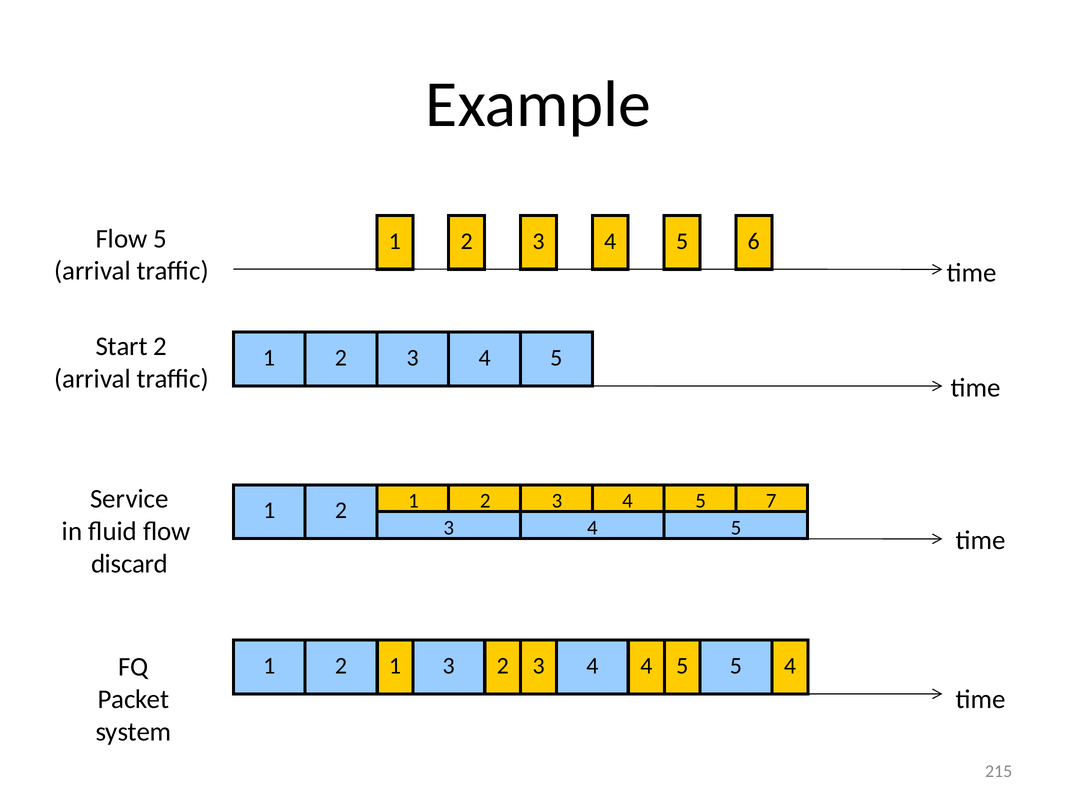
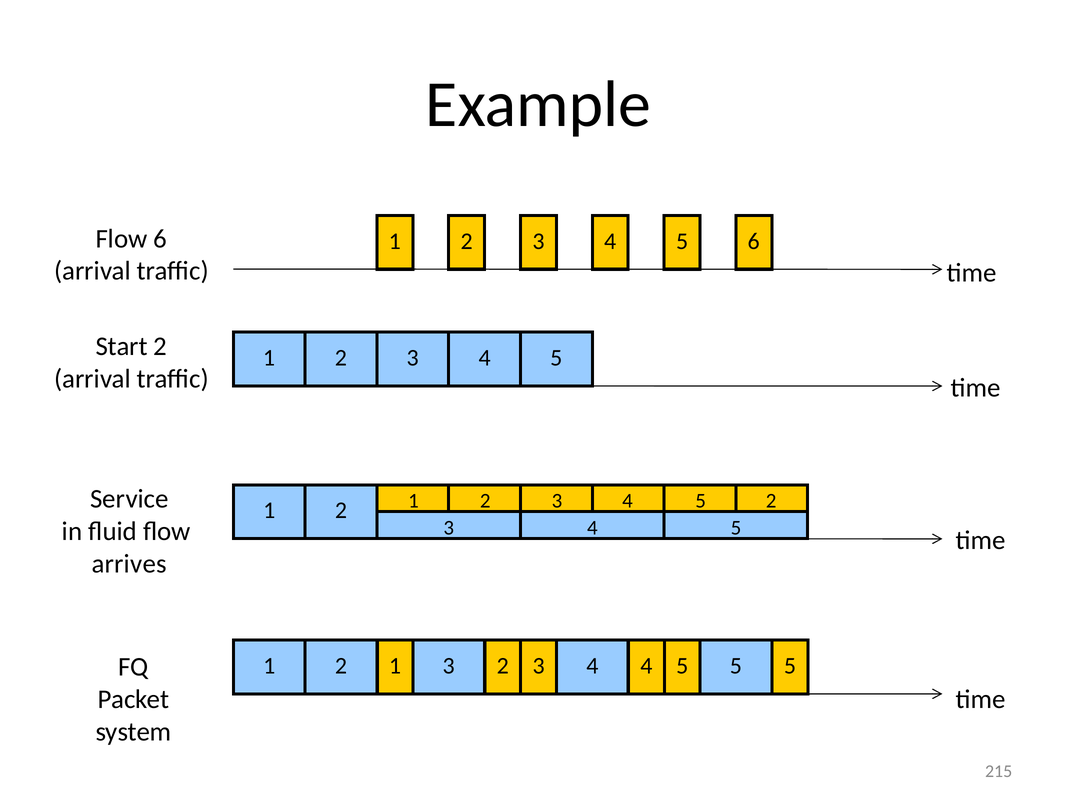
Flow 5: 5 -> 6 (160, 239)
5 7: 7 -> 2 (771, 501)
discard: discard -> arrives (129, 563)
4: 4 -> 5 (790, 666)
